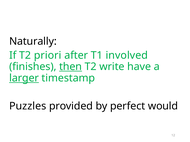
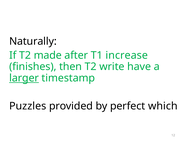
priori: priori -> made (48, 55)
involved: involved -> increase (127, 55)
then underline: present -> none (71, 67)
would: would -> which (163, 106)
